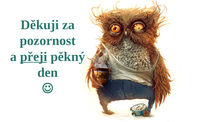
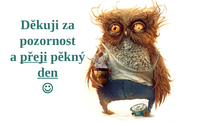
den underline: none -> present (48, 73)
